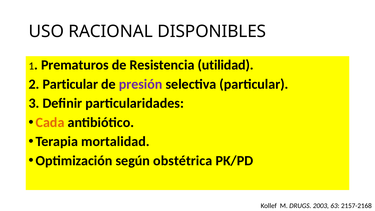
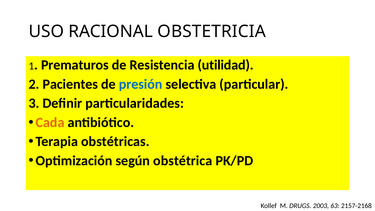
DISPONIBLES: DISPONIBLES -> OBSTETRICIA (212, 32)
2 Particular: Particular -> Pacientes (70, 84)
presión colour: purple -> blue (141, 84)
mortalidad: mortalidad -> obstétricas (115, 141)
